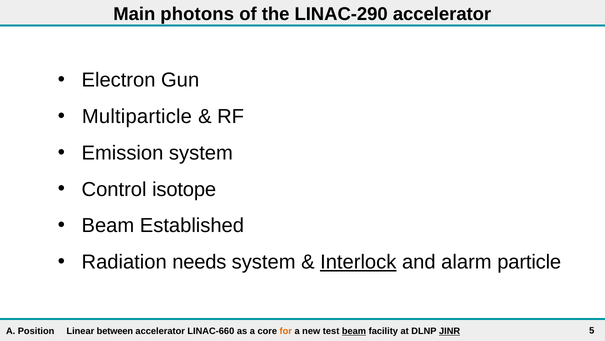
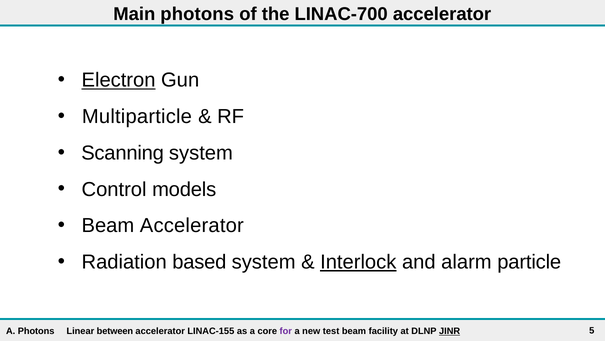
LINAC-290: LINAC-290 -> LINAC-700 (341, 14)
Electron underline: none -> present (119, 80)
Emission: Emission -> Scanning (123, 153)
isotope: isotope -> models (184, 189)
Beam Established: Established -> Accelerator (192, 225)
needs: needs -> based (199, 262)
A Position: Position -> Photons (36, 331)
LINAC-660: LINAC-660 -> LINAC-155 (211, 331)
for colour: orange -> purple (286, 331)
beam underline: present -> none (354, 331)
